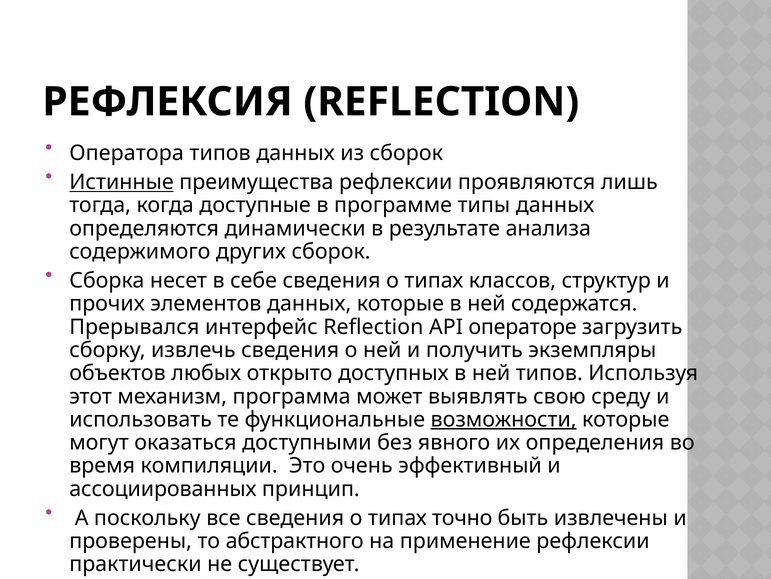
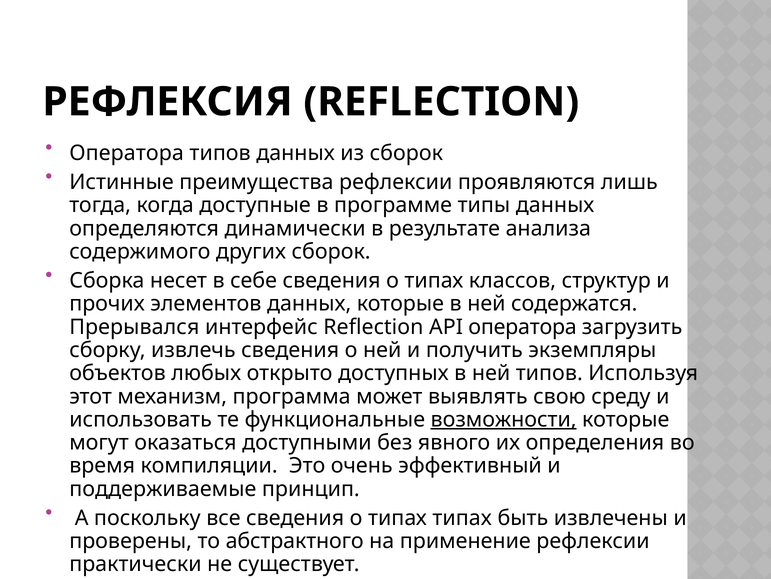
Истинные underline: present -> none (121, 182)
API операторе: операторе -> оператора (523, 327)
ассоциированных: ассоциированных -> поддерживаемые (163, 488)
типах точно: точно -> типах (462, 517)
